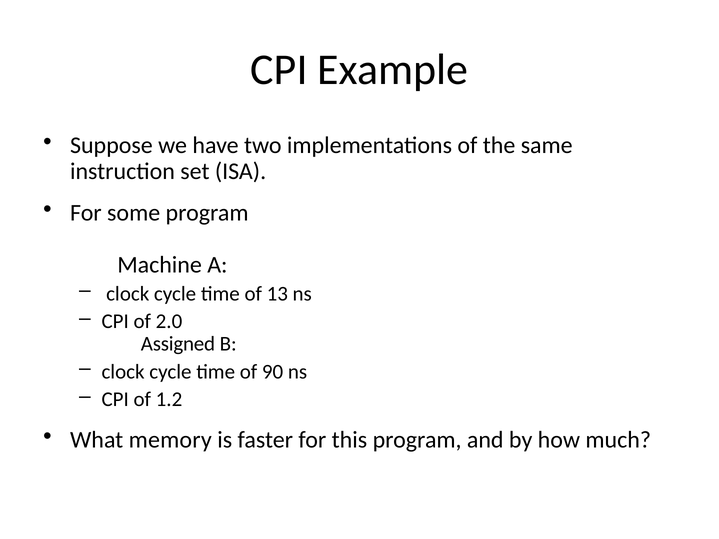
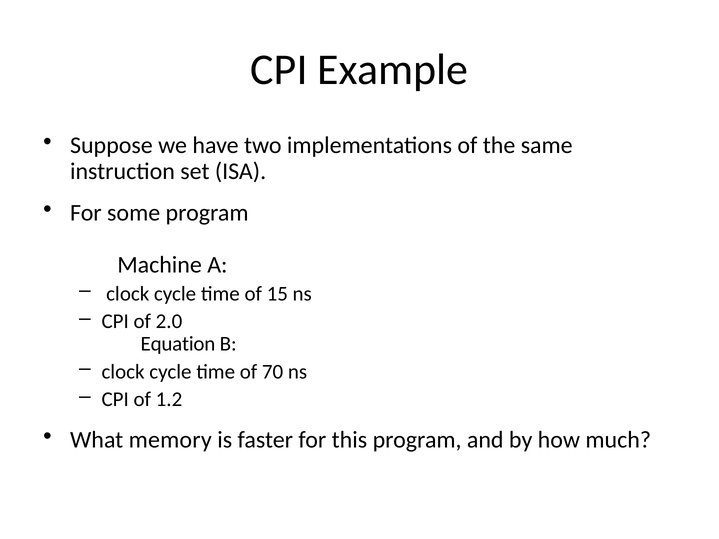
13: 13 -> 15 (277, 294)
Assigned: Assigned -> Equation (178, 344)
90: 90 -> 70 (273, 372)
